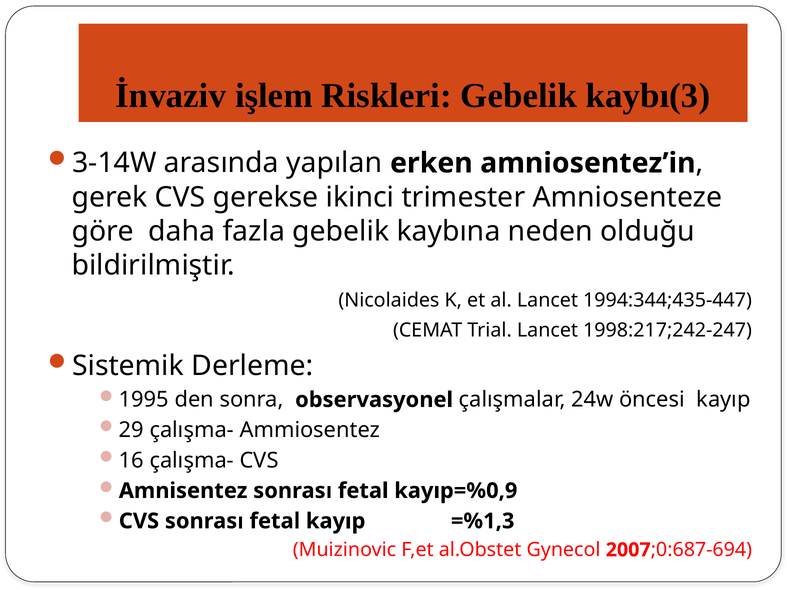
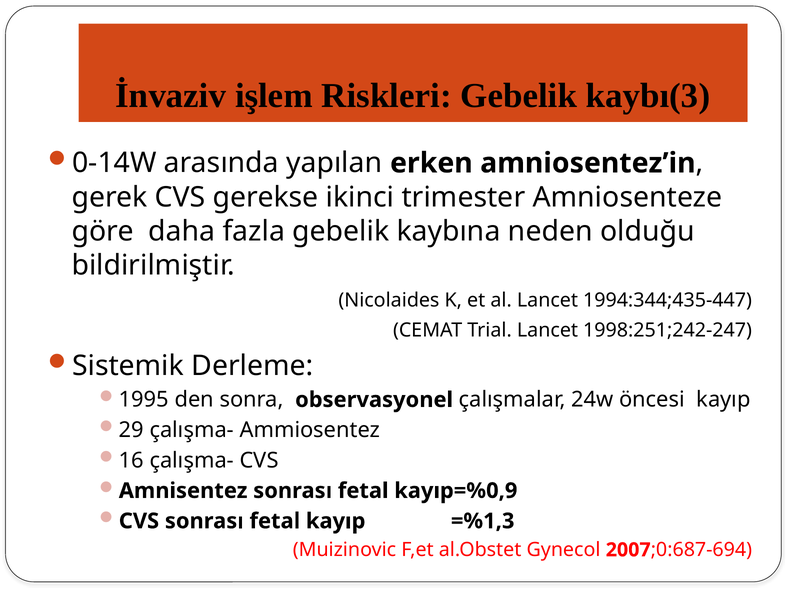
3-14W: 3-14W -> 0-14W (114, 163)
1998:217;242-247: 1998:217;242-247 -> 1998:251;242-247 (668, 330)
